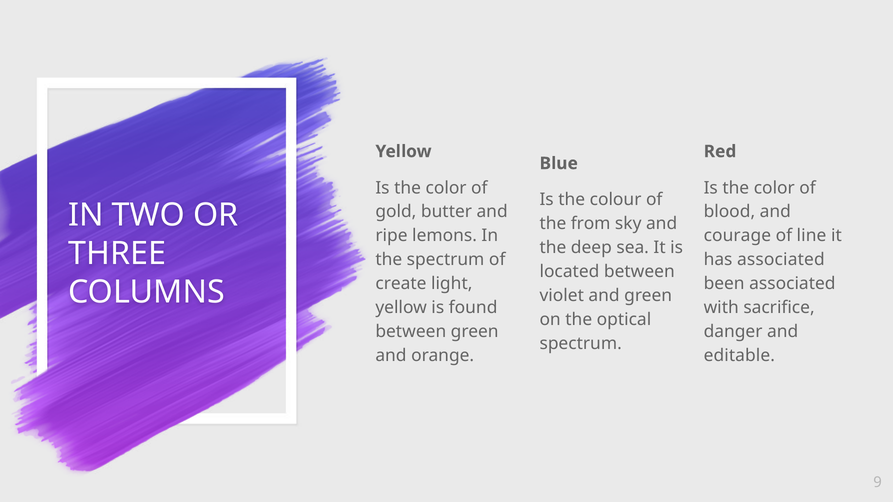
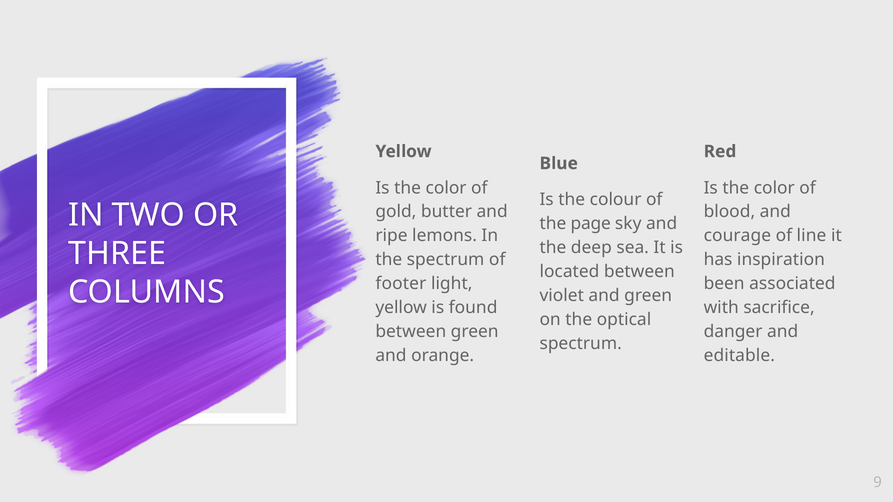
from: from -> page (591, 224)
has associated: associated -> inspiration (781, 260)
create: create -> footer (401, 284)
